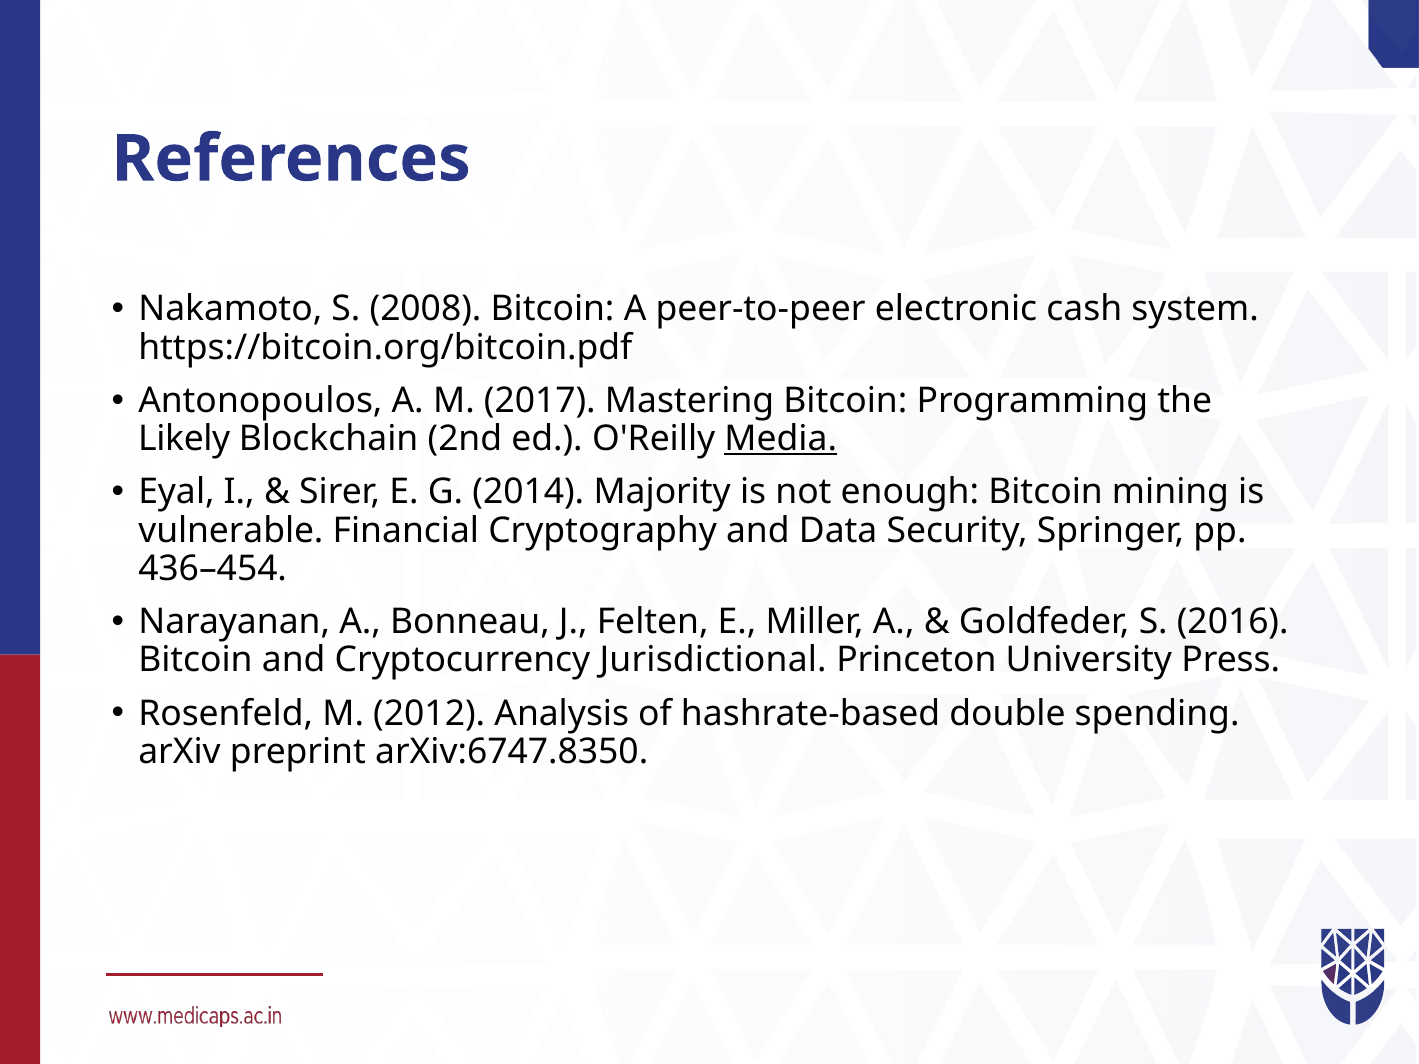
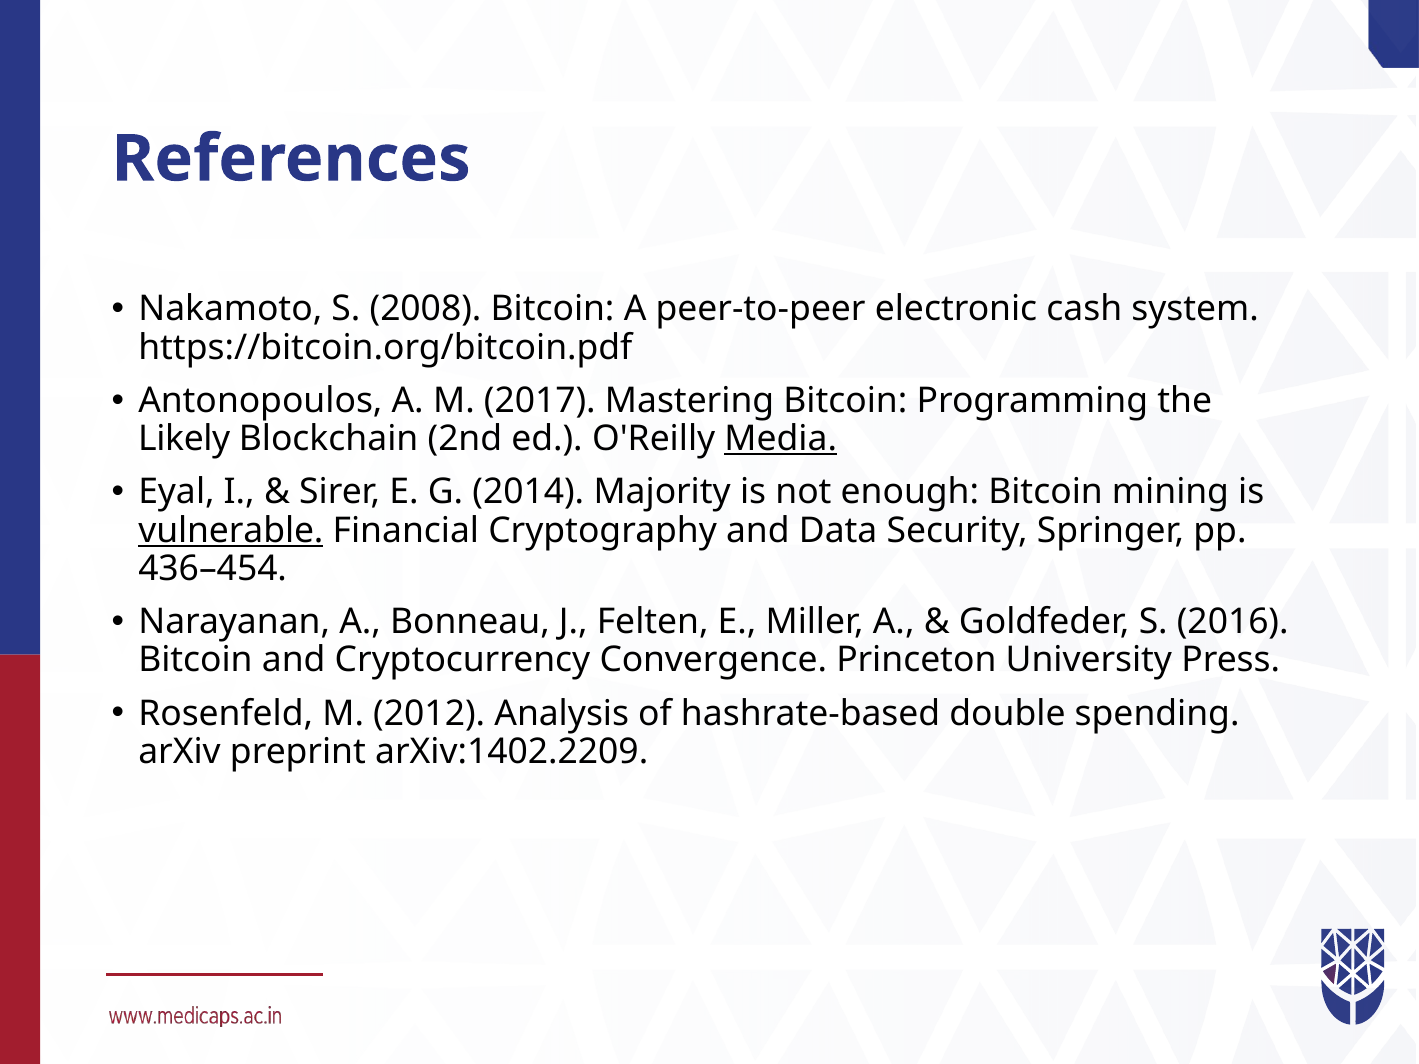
vulnerable underline: none -> present (231, 531)
Jurisdictional: Jurisdictional -> Convergence (713, 660)
arXiv:6747.8350: arXiv:6747.8350 -> arXiv:1402.2209 (512, 752)
